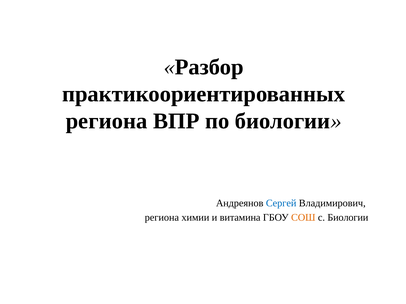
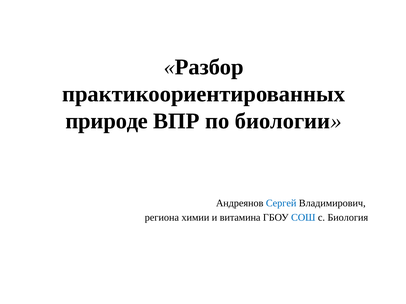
региона: региона -> природе (107, 121)
СОШ colour: orange -> blue (303, 218)
с Биологии: Биологии -> Биология (348, 218)
